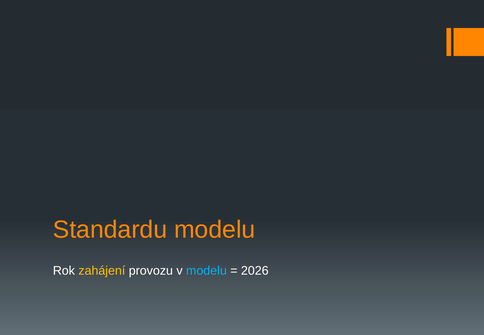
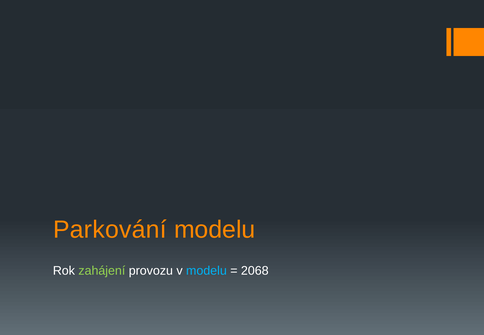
Standardu: Standardu -> Parkování (110, 230)
zahájení colour: yellow -> light green (102, 271)
2026: 2026 -> 2068 (255, 271)
